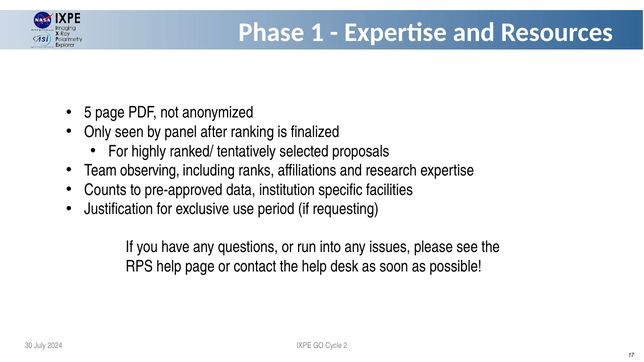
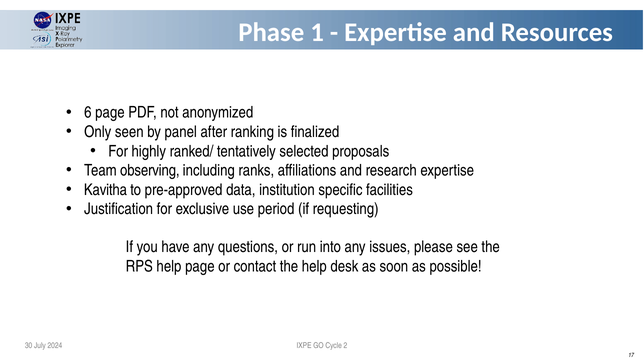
5: 5 -> 6 (88, 113)
Counts: Counts -> Kavitha (105, 190)
